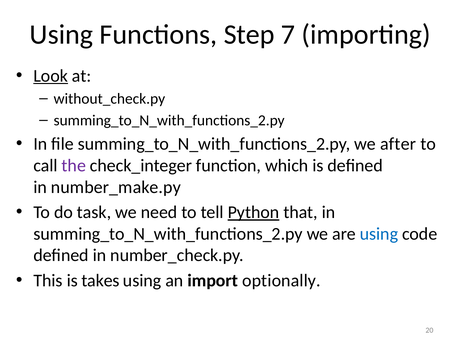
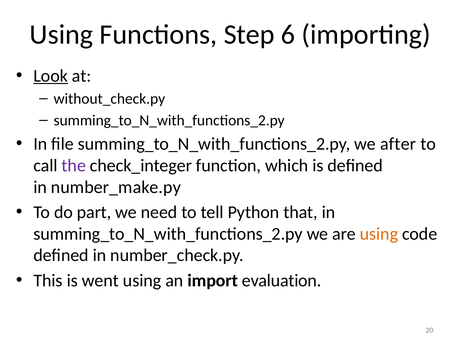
7: 7 -> 6 (288, 35)
task: task -> part (94, 212)
Python underline: present -> none (254, 212)
using colour: blue -> orange (379, 234)
takes: takes -> went (100, 280)
optionally: optionally -> evaluation (282, 280)
